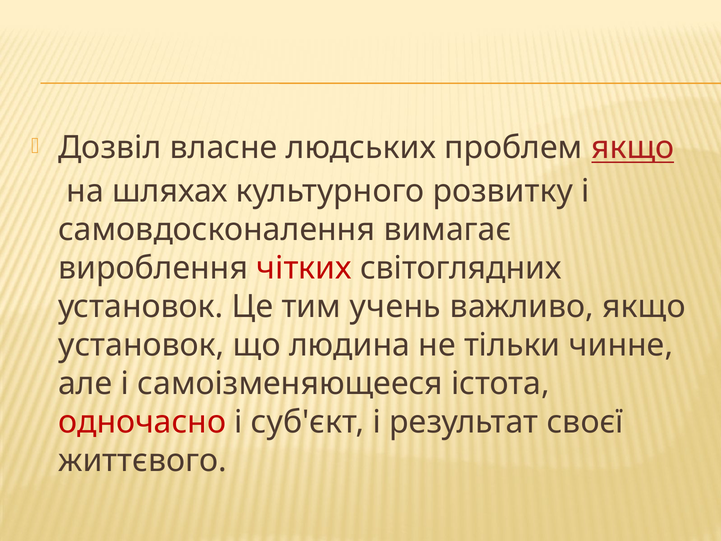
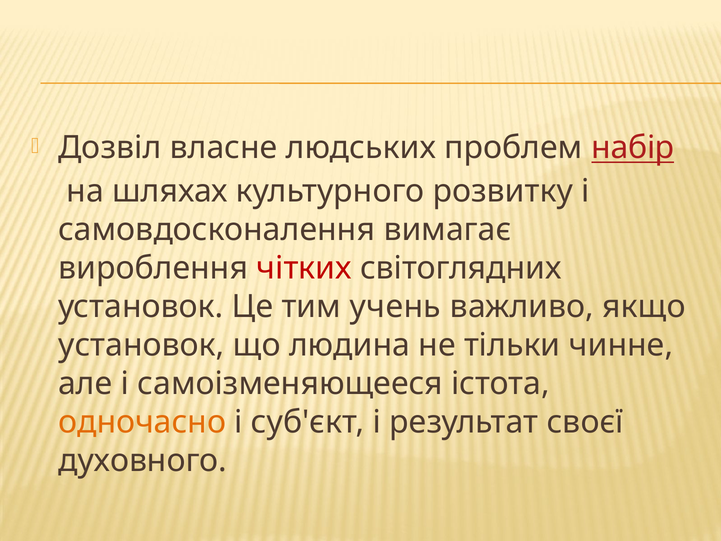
проблем якщо: якщо -> набір (633, 148)
одночасно colour: red -> orange (142, 422)
життєвого: життєвого -> духовного (143, 460)
